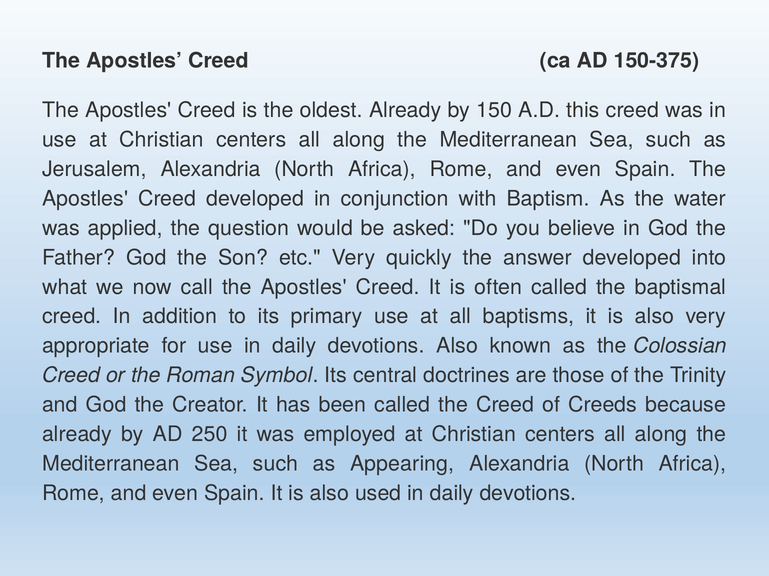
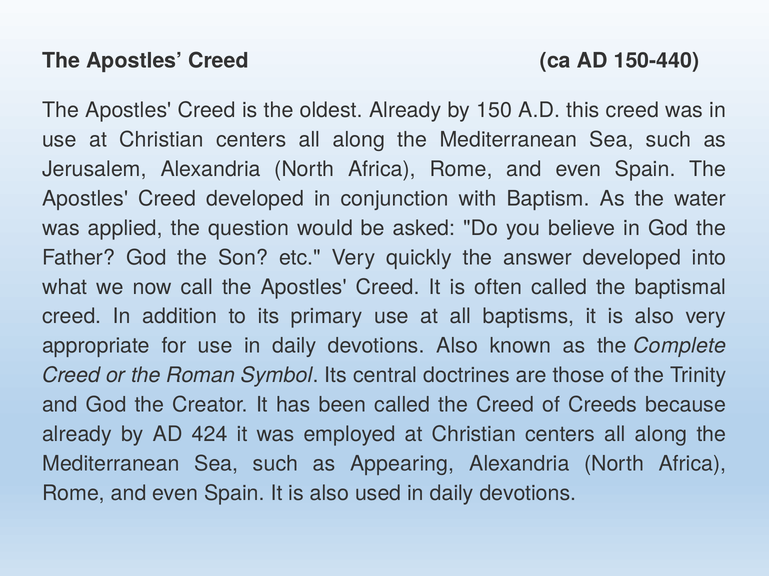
150-375: 150-375 -> 150-440 (656, 61)
Colossian: Colossian -> Complete (680, 346)
250: 250 -> 424 (210, 435)
